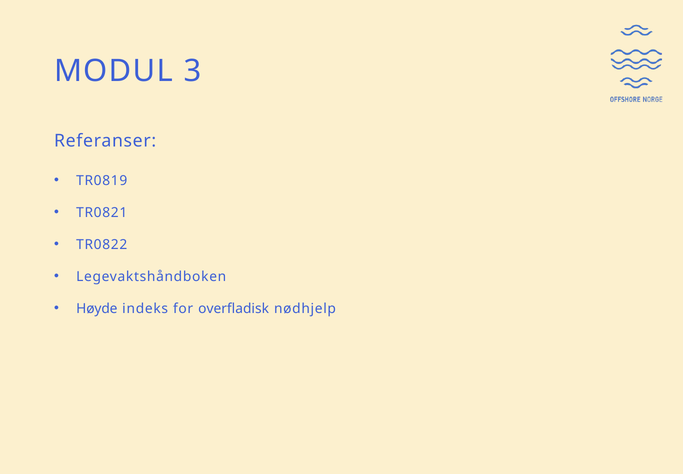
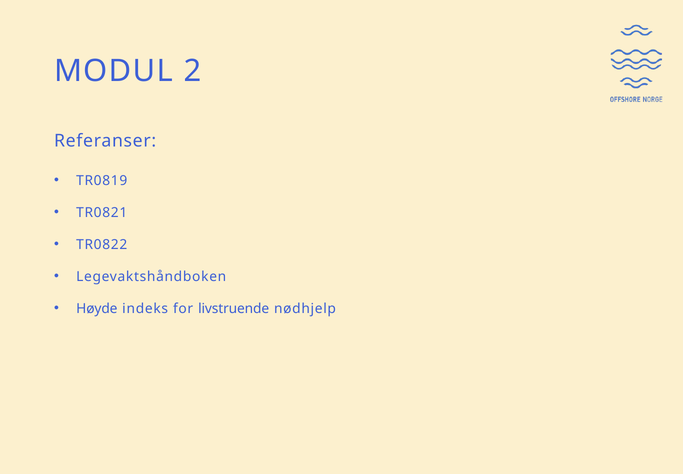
3: 3 -> 2 (193, 71)
overfladisk: overfladisk -> livstruende (234, 309)
